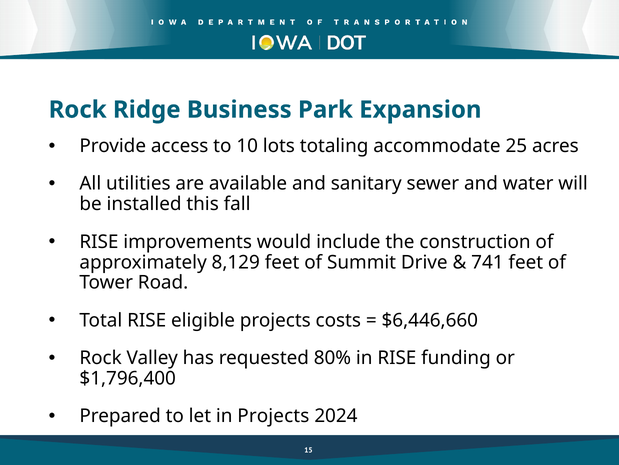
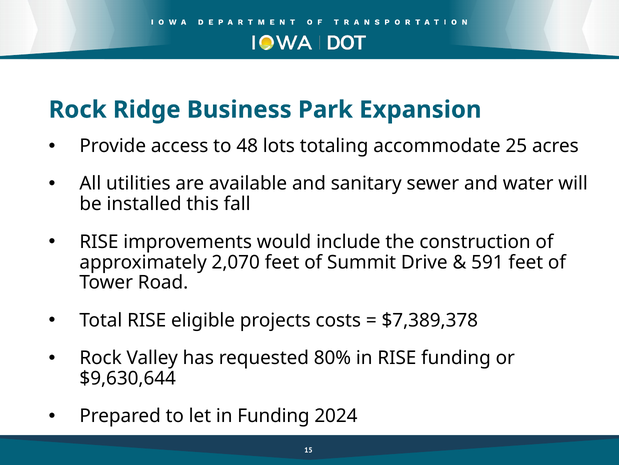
10: 10 -> 48 (247, 146)
8,129: 8,129 -> 2,070 (236, 262)
741: 741 -> 591 (487, 262)
$6,446,660: $6,446,660 -> $7,389,378 (430, 320)
$1,796,400: $1,796,400 -> $9,630,644 (128, 378)
in Projects: Projects -> Funding (273, 416)
